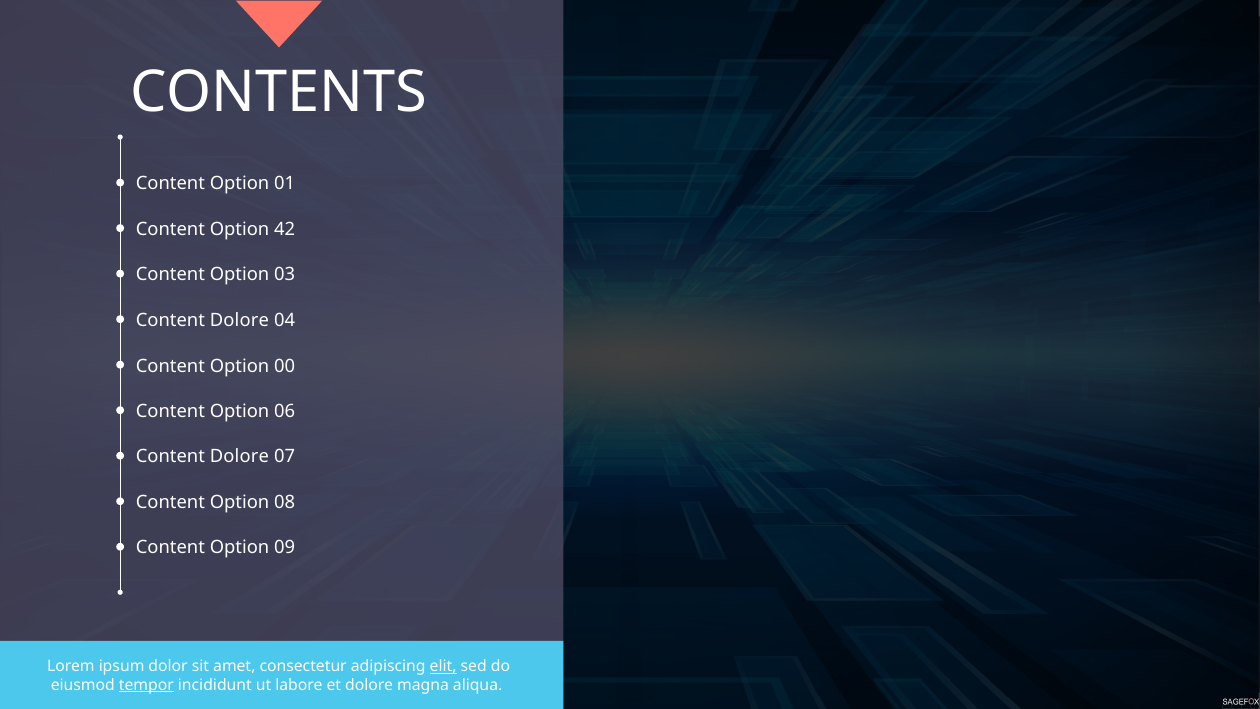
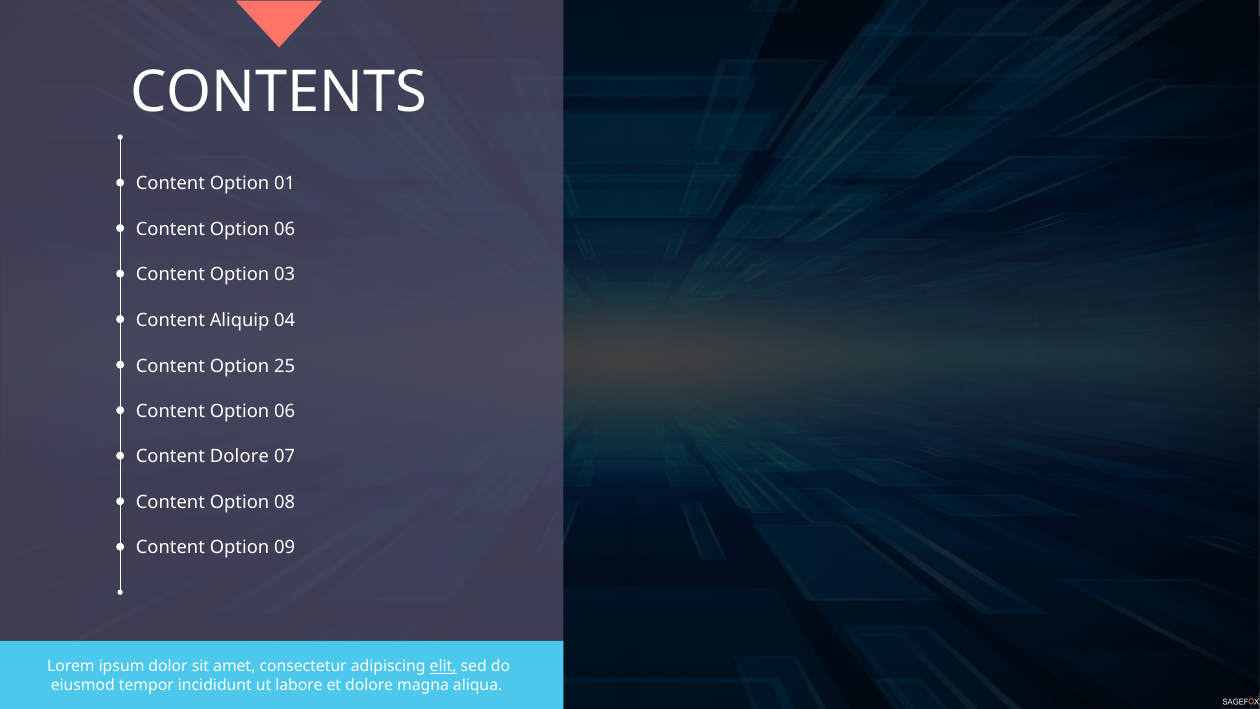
42: 42 -> 06 (285, 229)
Dolore: Dolore -> Aliquip (240, 320)
00: 00 -> 25 (285, 366)
tempor underline: present -> none (146, 685)
